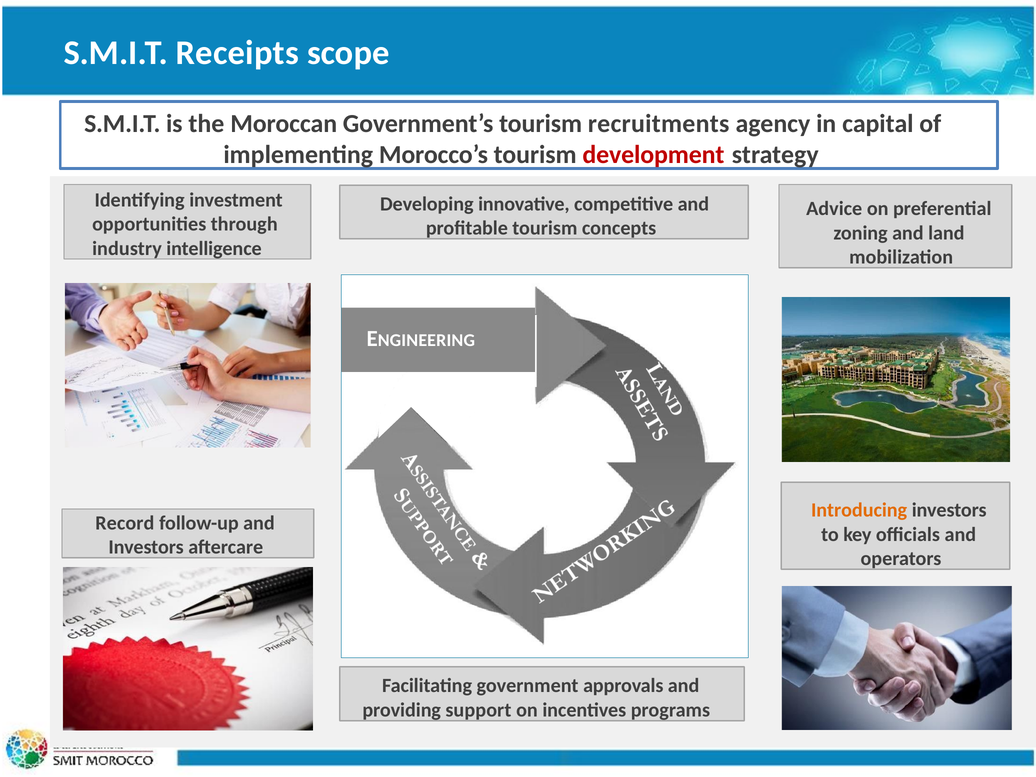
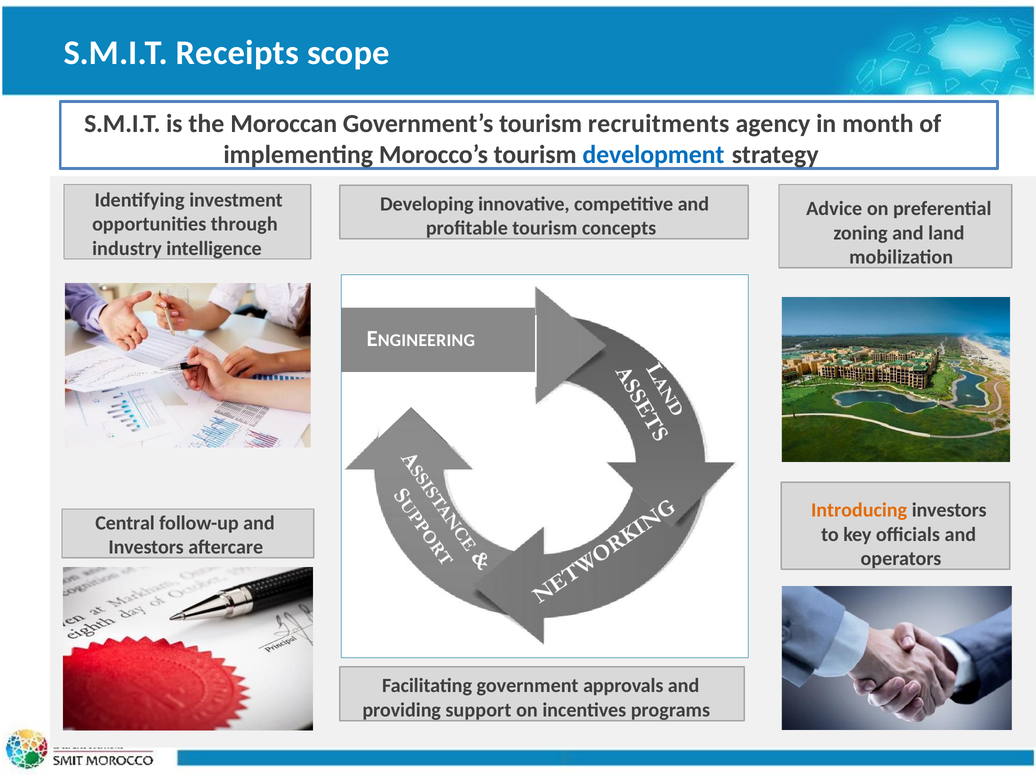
capital: capital -> month (878, 124)
development colour: red -> blue (653, 155)
Record: Record -> Central (125, 523)
